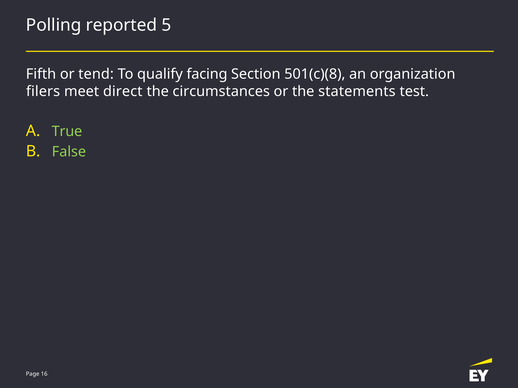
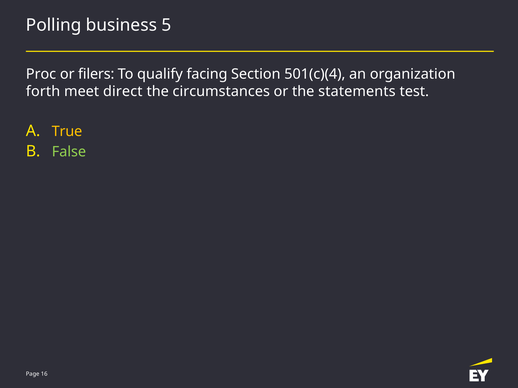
reported: reported -> business (121, 25)
Fifth: Fifth -> Proc (41, 74)
tend: tend -> filers (96, 74)
501(c)(8: 501(c)(8 -> 501(c)(4 (315, 74)
filers: filers -> forth (43, 91)
True colour: light green -> yellow (67, 132)
